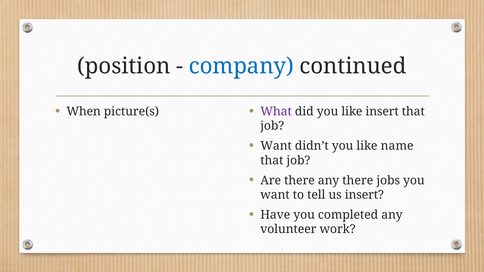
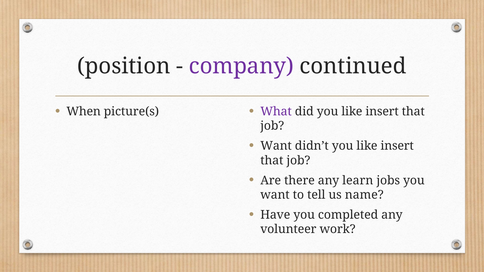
company colour: blue -> purple (241, 66)
didn’t you like name: name -> insert (397, 146)
any there: there -> learn (358, 181)
us insert: insert -> name (364, 195)
